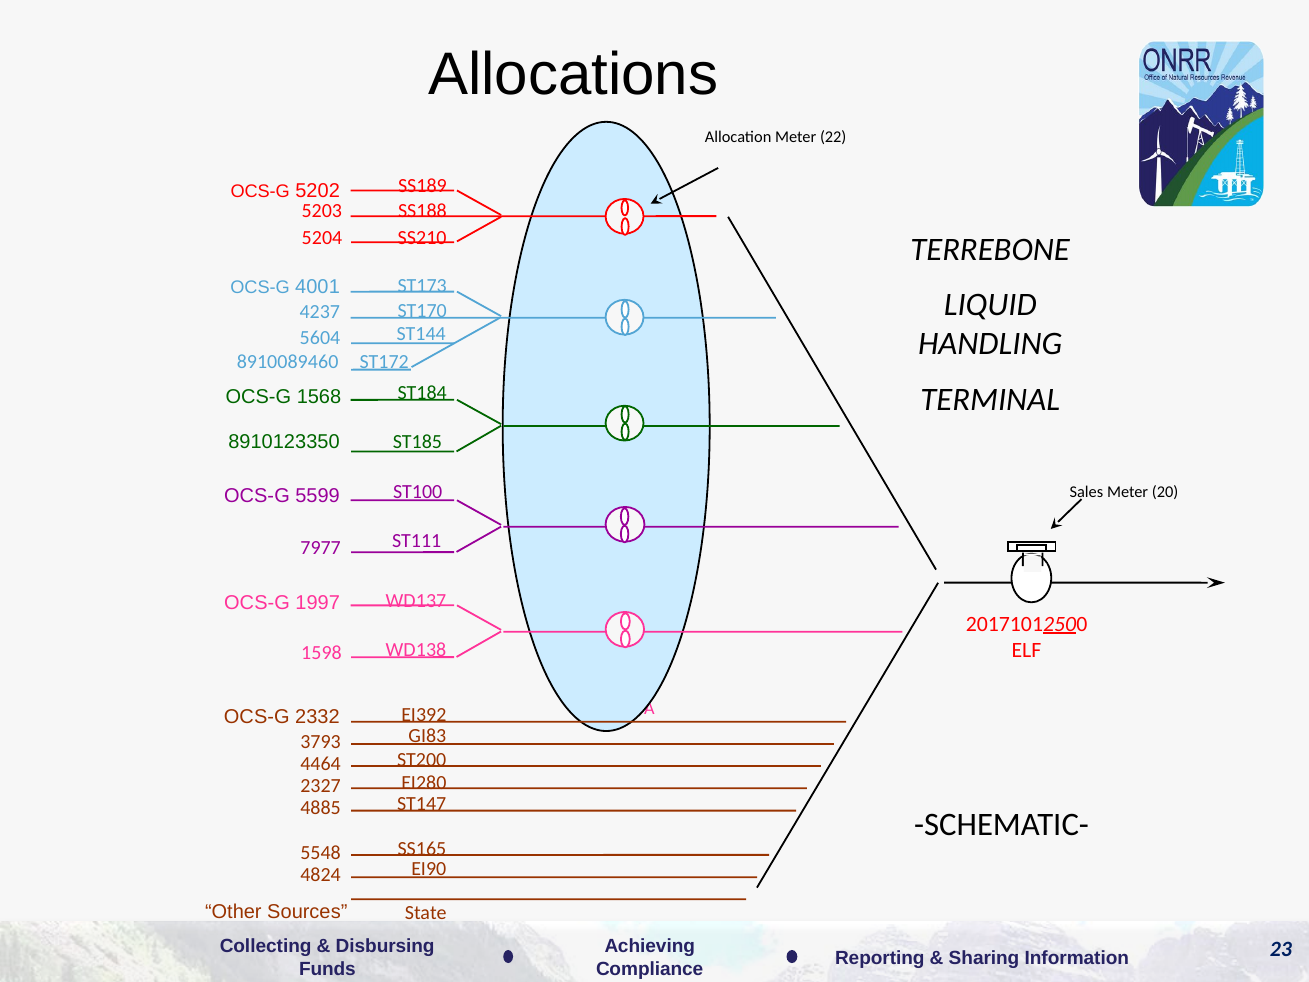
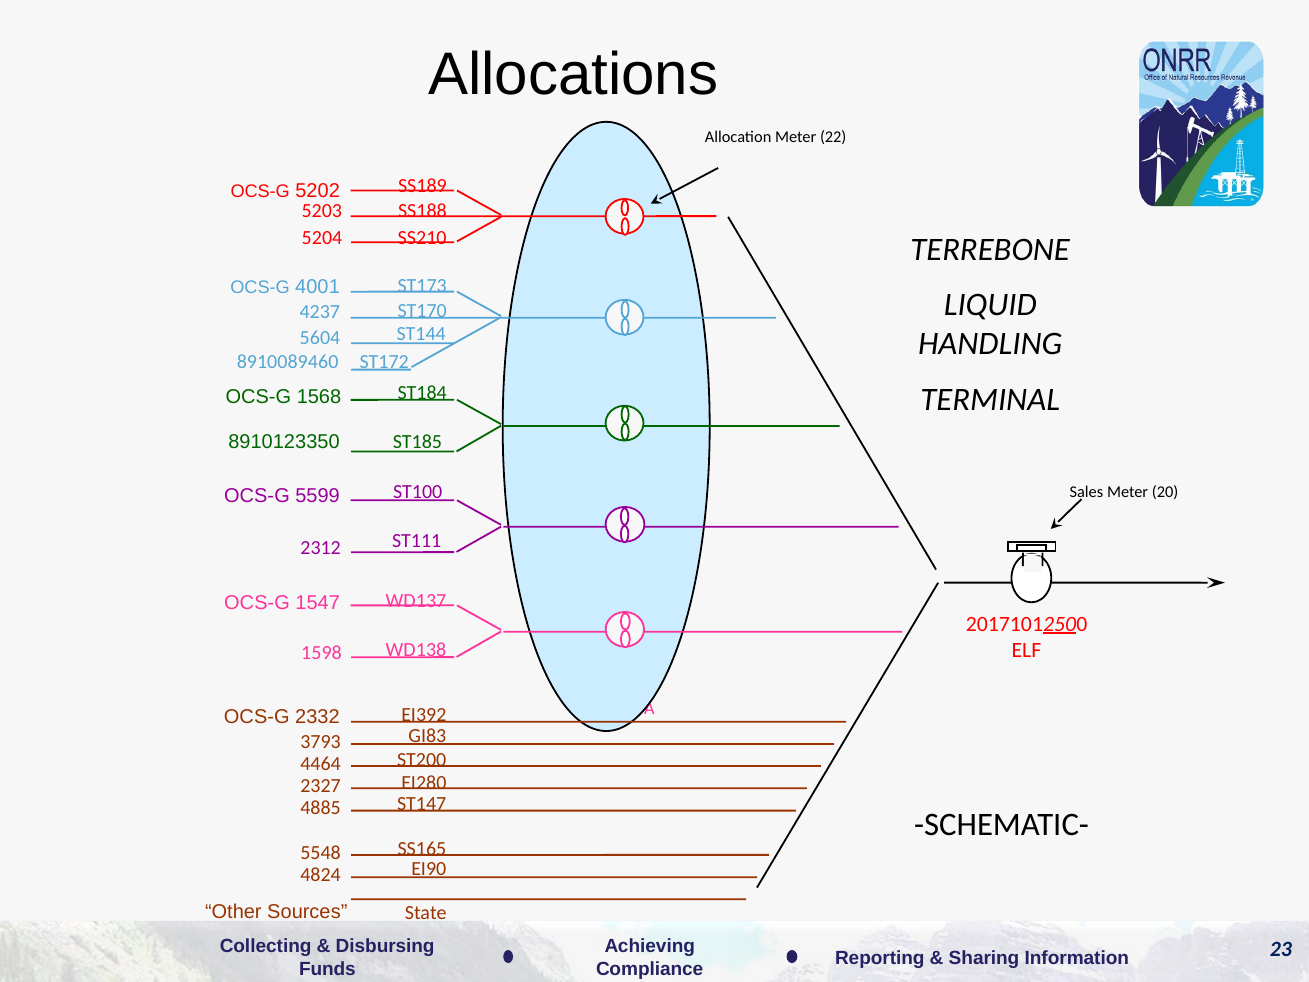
7977: 7977 -> 2312 (321, 548)
1997: 1997 -> 1547 (318, 603)
